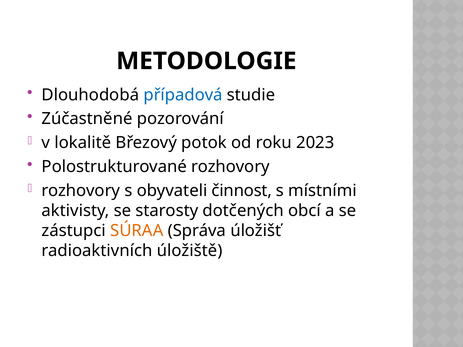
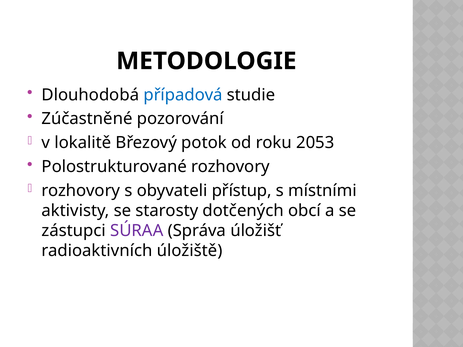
2023: 2023 -> 2053 (315, 143)
činnost: činnost -> přístup (242, 191)
SÚRAA colour: orange -> purple (137, 231)
